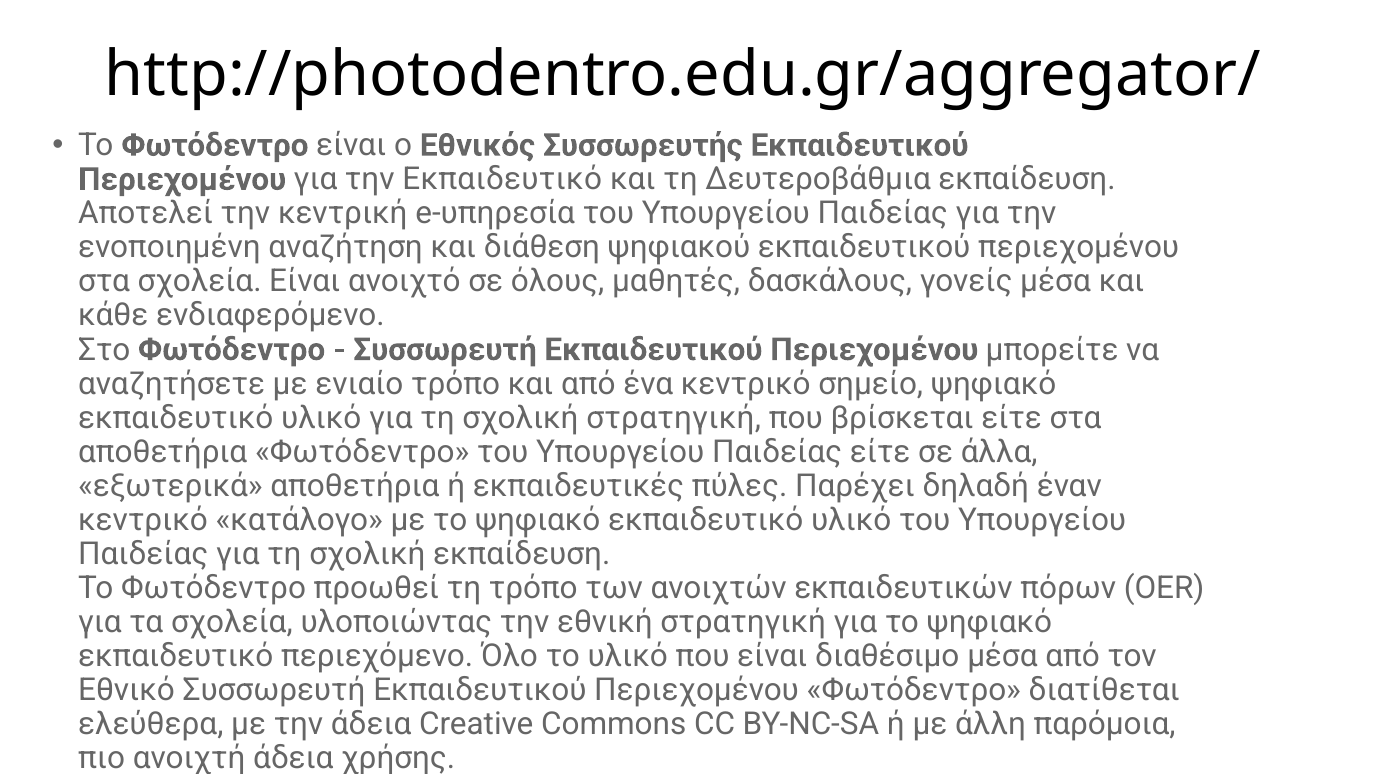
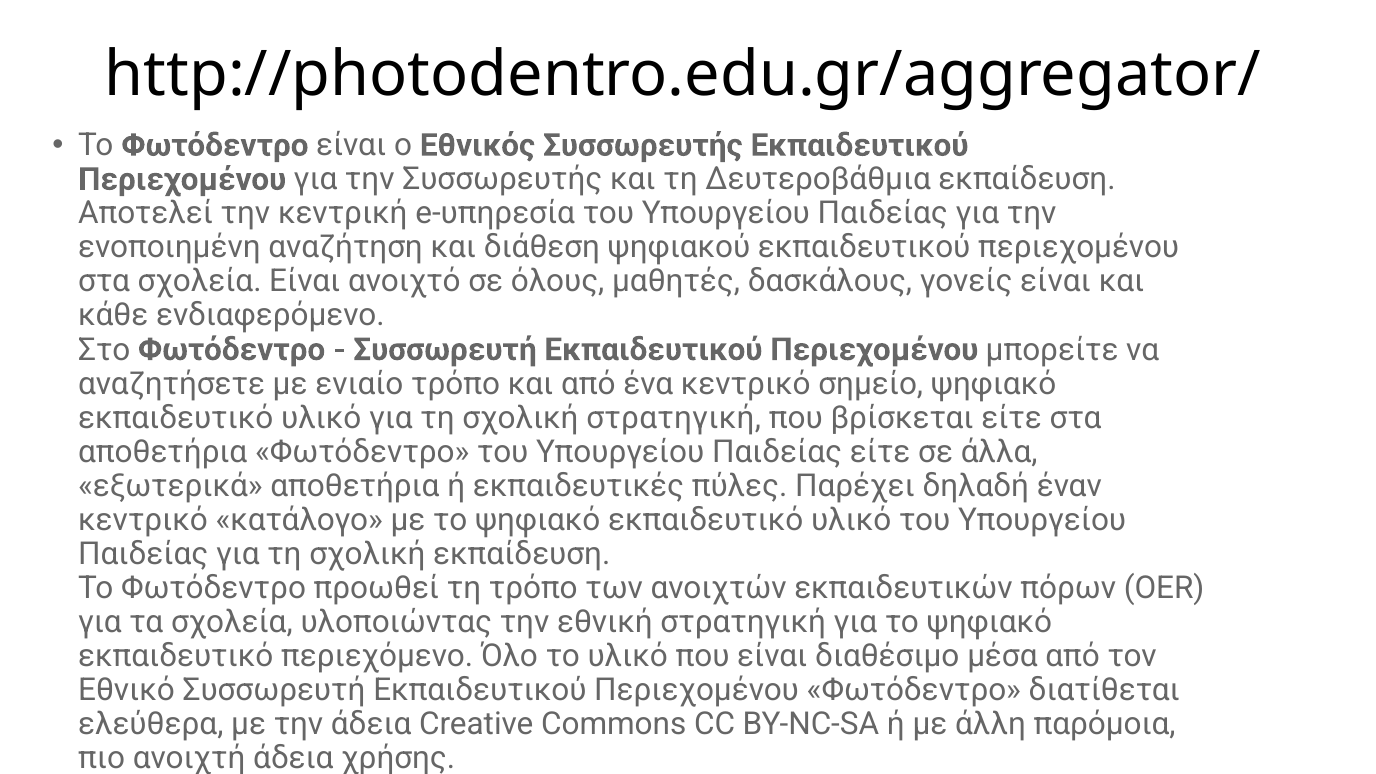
την Εκπαιδευτικό: Εκπαιδευτικό -> Συσσωρευτής (502, 179)
γονείς μέσα: μέσα -> είναι (1056, 282)
